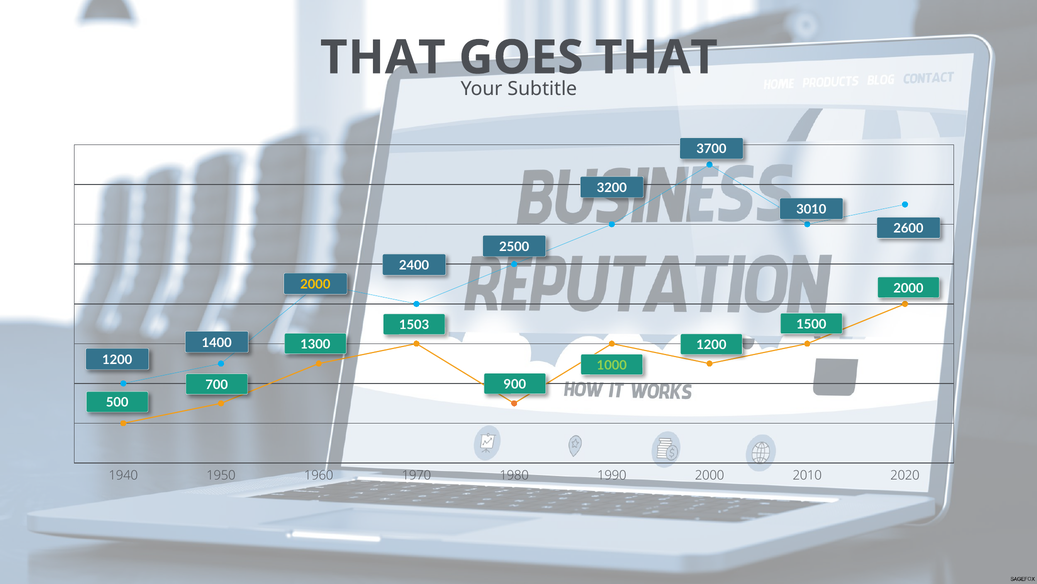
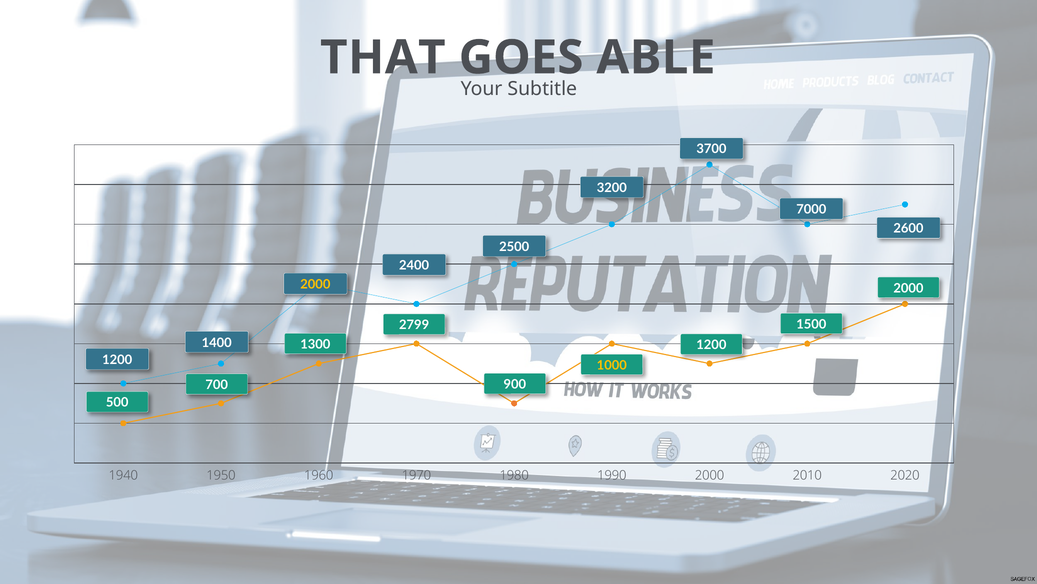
THAT: THAT -> ABLE (656, 58)
3010: 3010 -> 7000 (811, 209)
1503: 1503 -> 2799 (414, 325)
1000 colour: light green -> yellow (612, 365)
